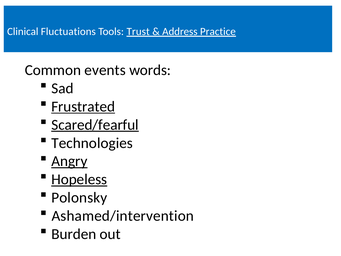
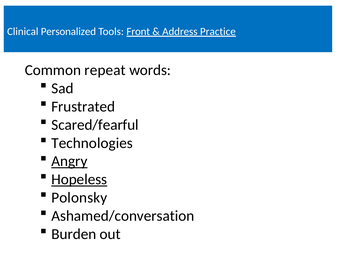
Fluctuations: Fluctuations -> Personalized (68, 32)
Trust: Trust -> Front (138, 32)
events: events -> repeat (105, 70)
Frustrated underline: present -> none (83, 106)
Scared/fearful underline: present -> none (95, 125)
Ashamed/intervention: Ashamed/intervention -> Ashamed/conversation (123, 216)
